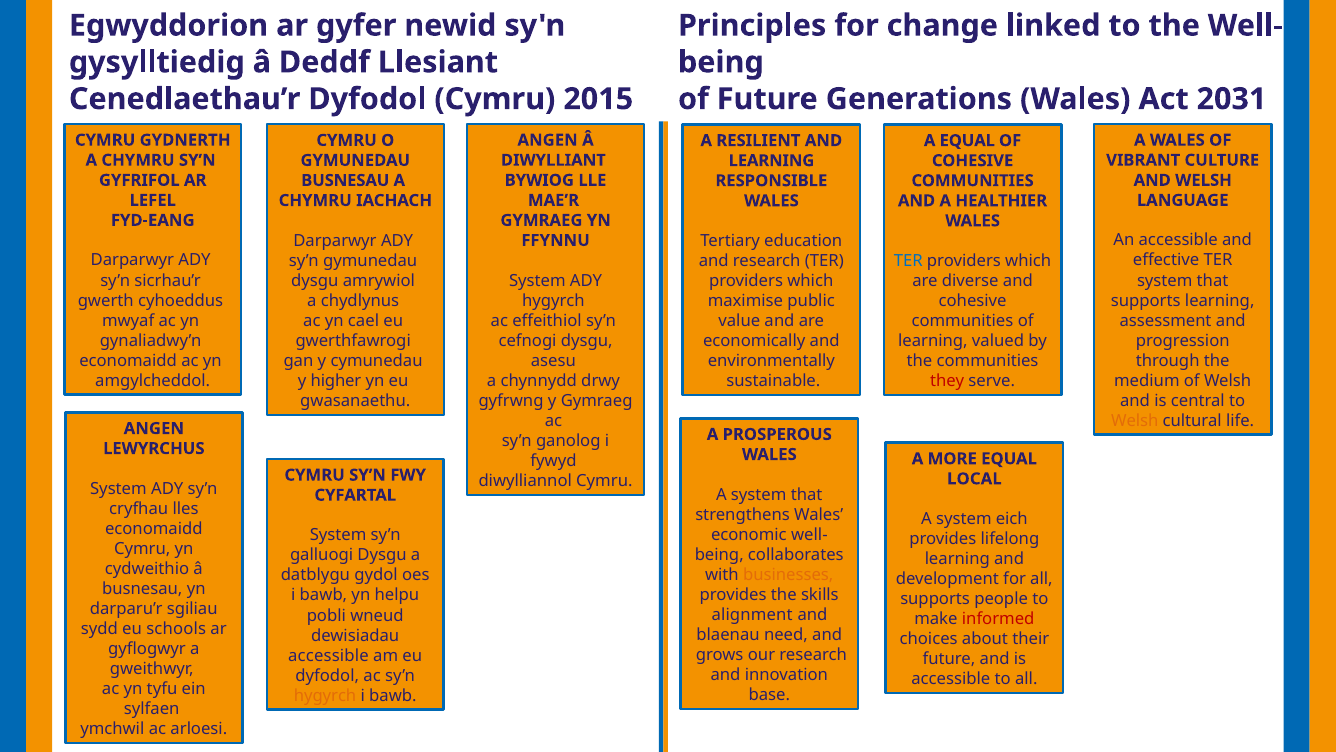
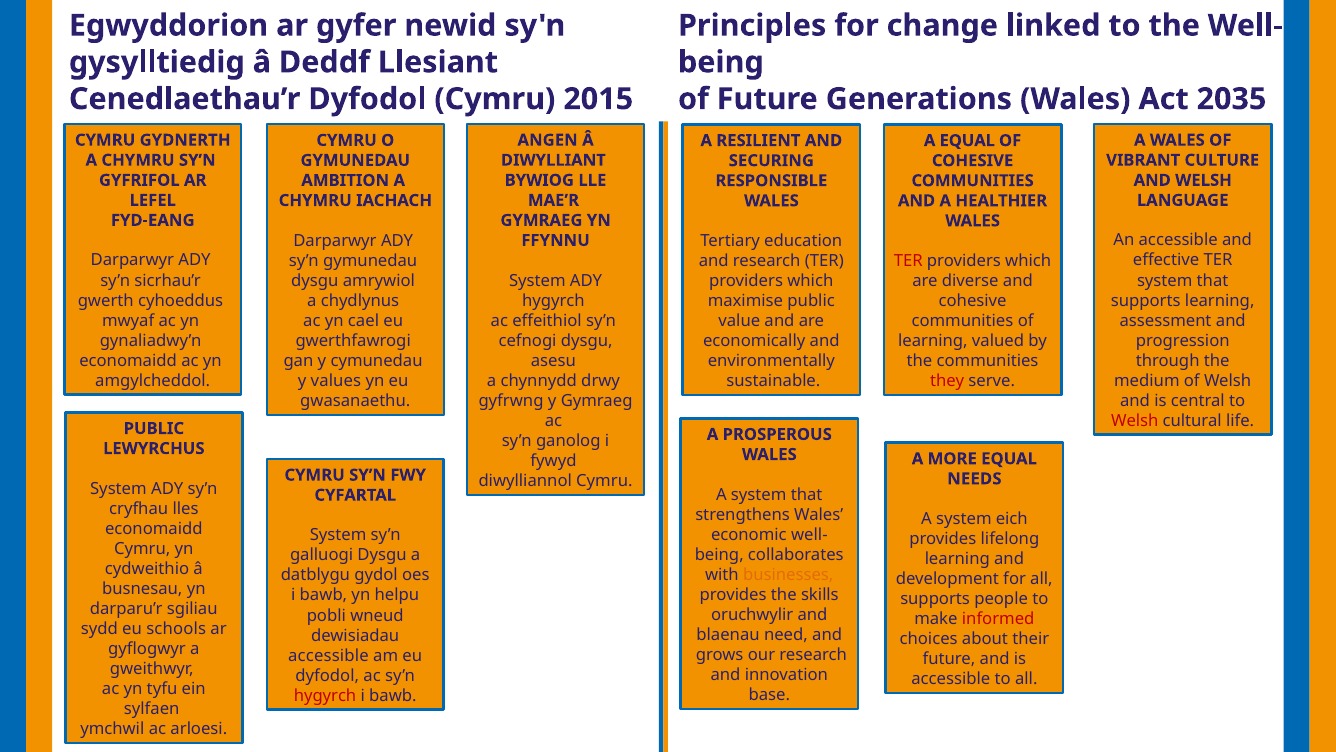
2031: 2031 -> 2035 (1232, 99)
LEARNING: LEARNING -> SECURING (771, 161)
BUSNESAU: BUSNESAU -> AMBITION (345, 180)
TER colour: blue -> red (908, 261)
higher: higher -> values (336, 381)
Welsh colour: orange -> red (1135, 421)
ANGEN: ANGEN -> PUBLIC (154, 428)
LOCAL: LOCAL -> NEEDS (974, 479)
alignment: alignment -> oruchwylir (752, 615)
hygyrch colour: orange -> red (325, 695)
